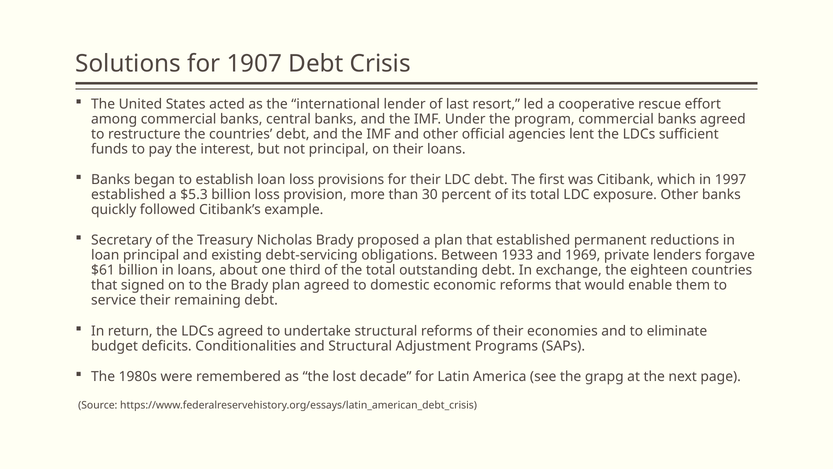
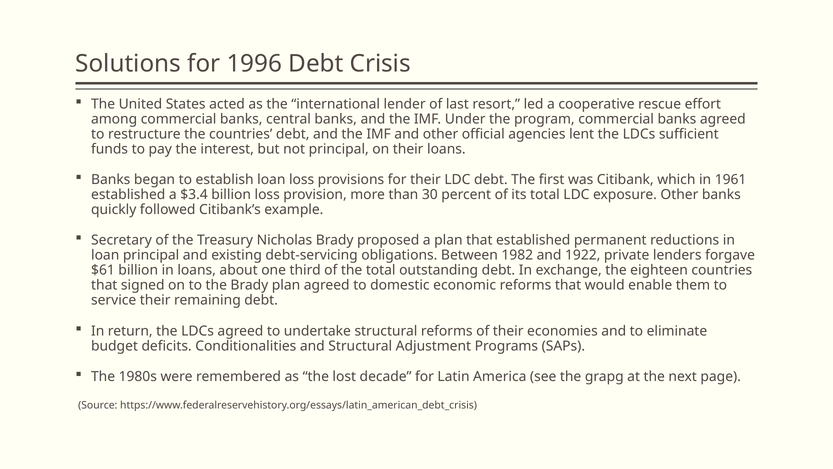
1907: 1907 -> 1996 (254, 64)
1997: 1997 -> 1961 (731, 180)
$5.3: $5.3 -> $3.4 (194, 195)
1933: 1933 -> 1982 (517, 255)
1969: 1969 -> 1922 (583, 255)
